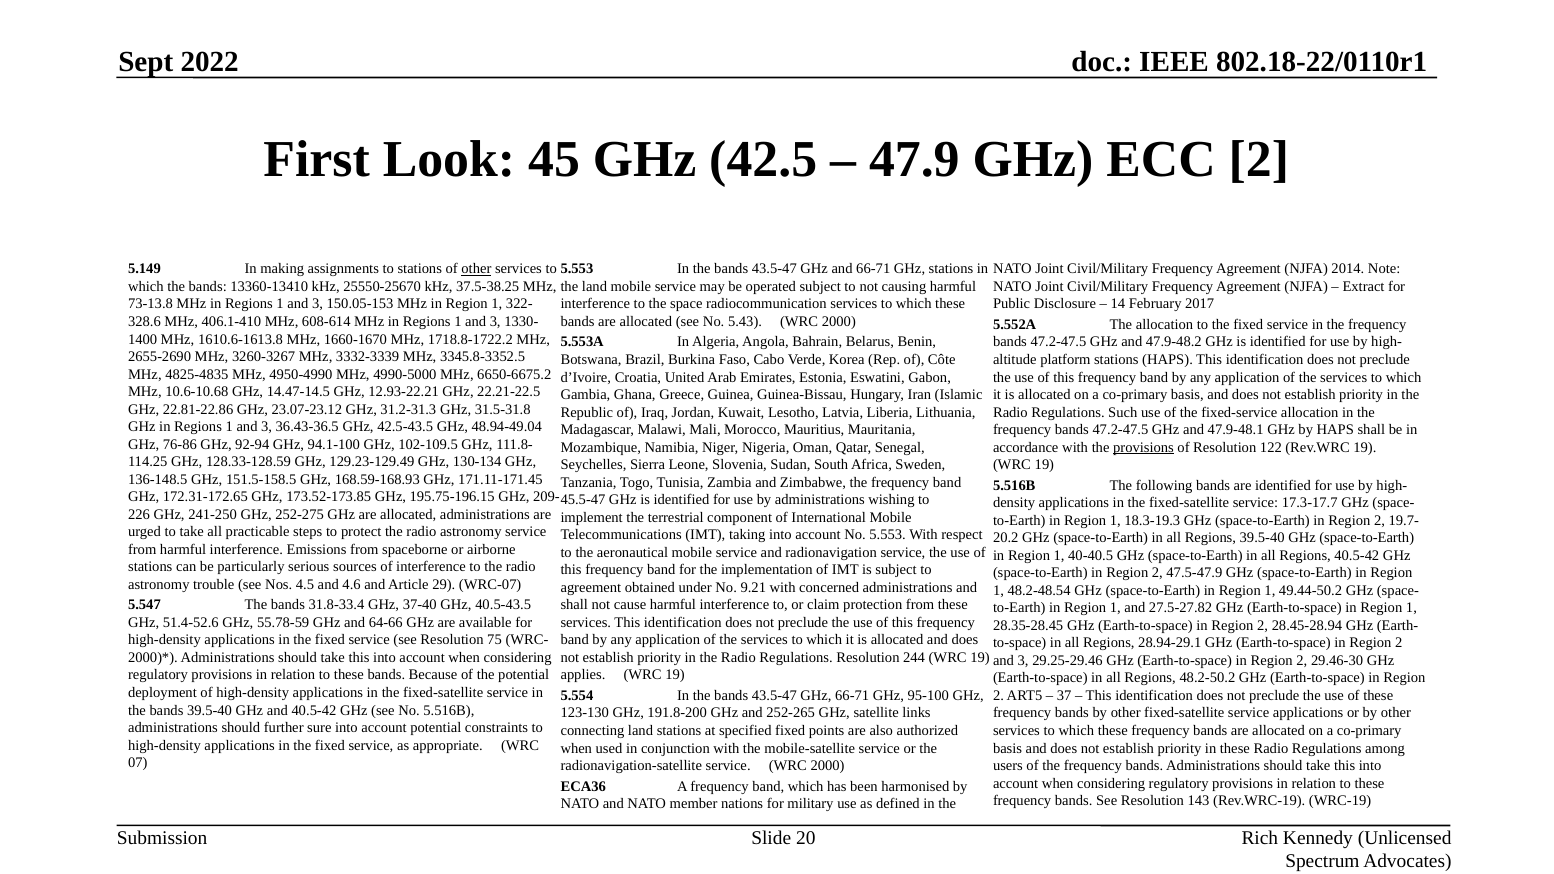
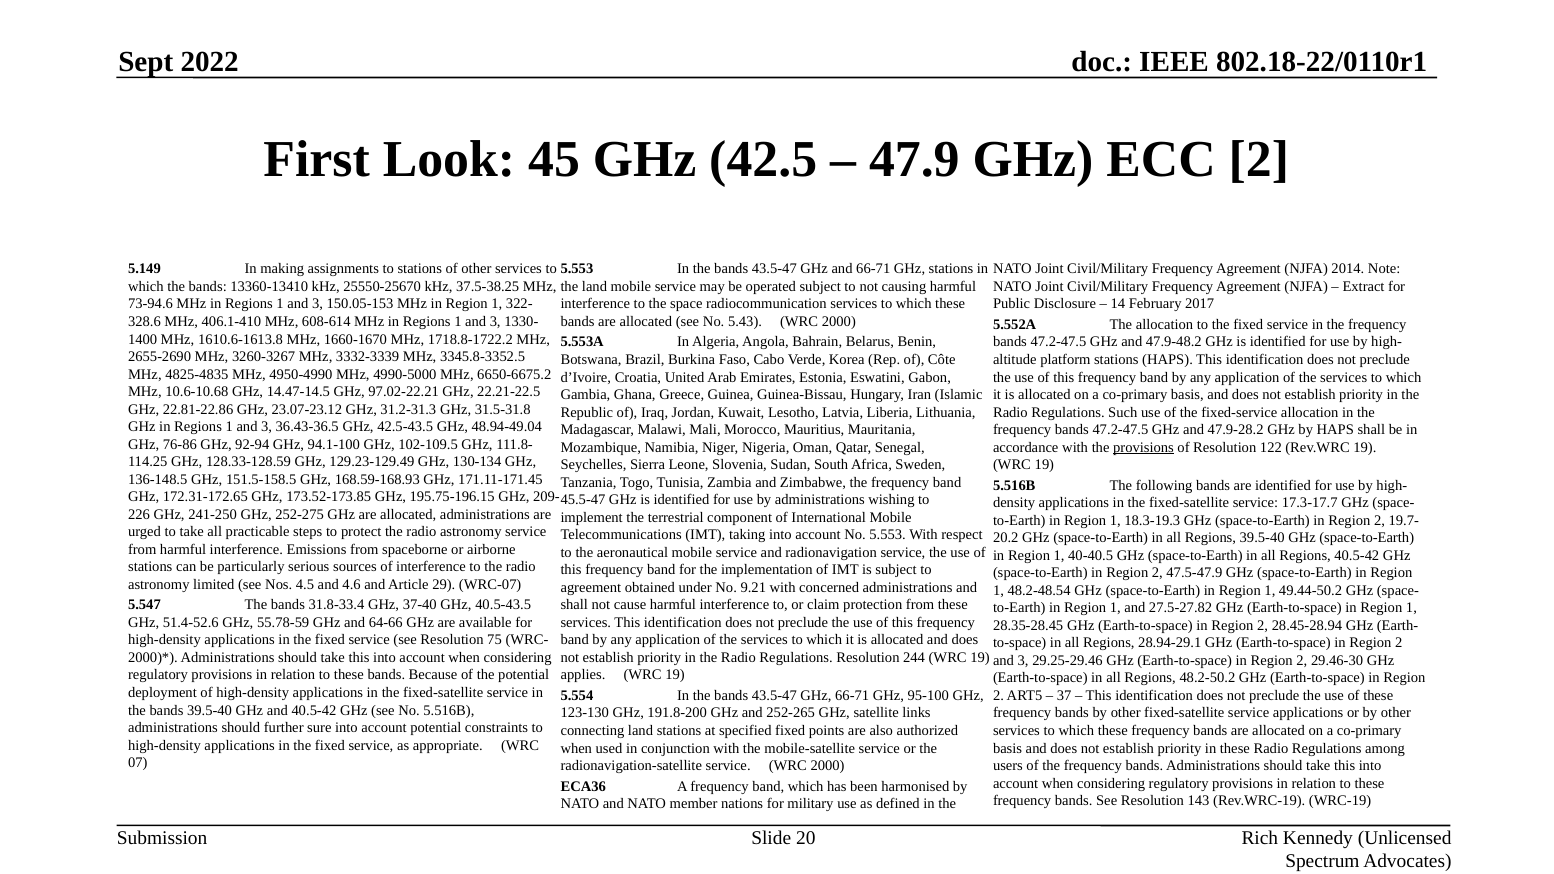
other underline: present -> none (476, 269)
73-13.8: 73-13.8 -> 73-94.6 (151, 304)
12.93-22.21: 12.93-22.21 -> 97.02-22.21 (404, 392)
47.9-48.1: 47.9-48.1 -> 47.9-28.2 (1236, 430)
trouble: trouble -> limited (214, 585)
